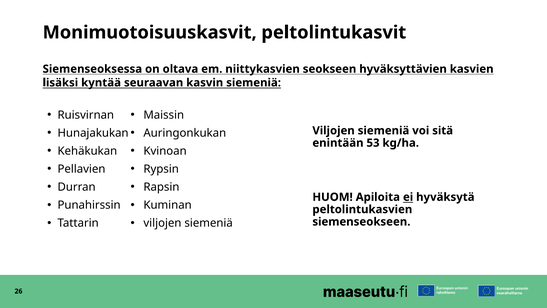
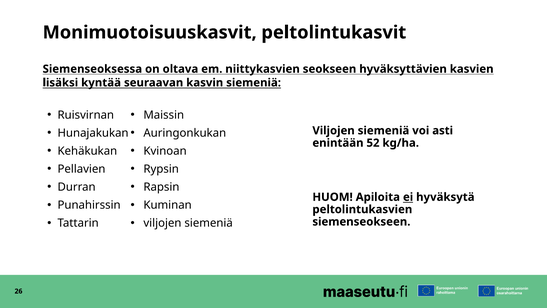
sitä: sitä -> asti (443, 130)
53: 53 -> 52 (373, 143)
